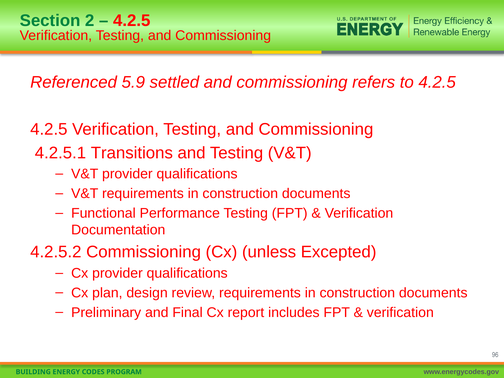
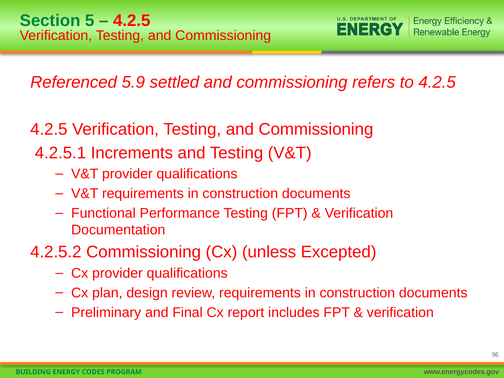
2: 2 -> 5 (90, 21)
Transitions: Transitions -> Increments (132, 153)
